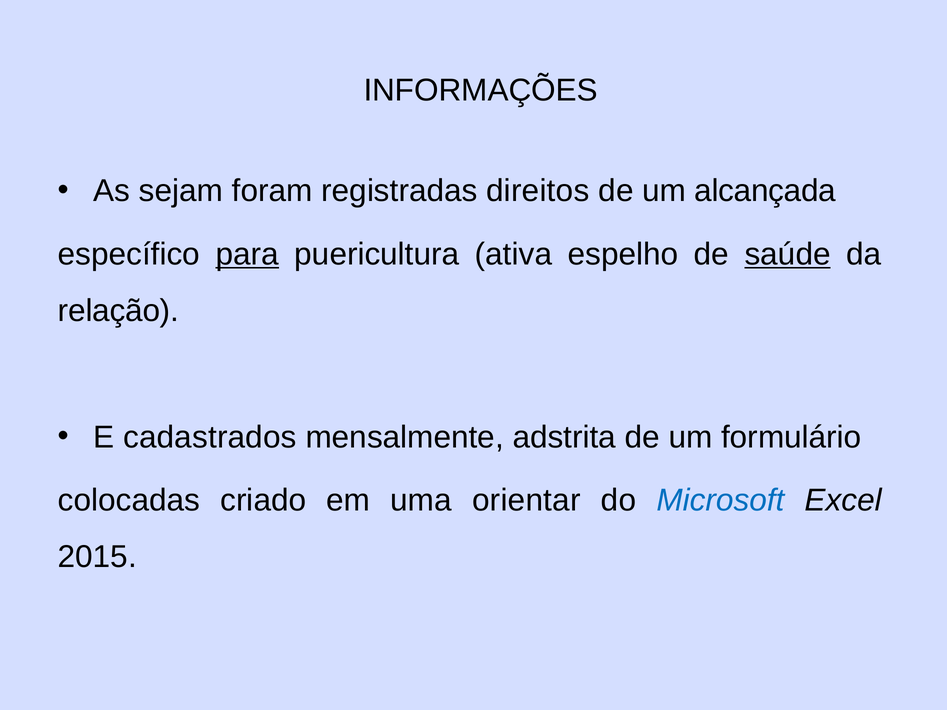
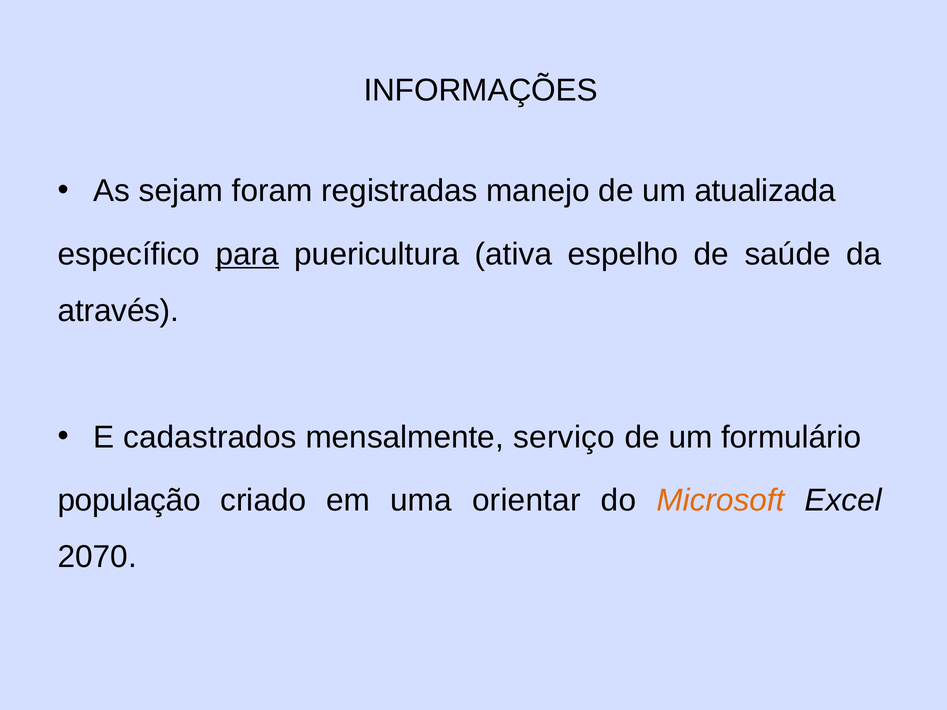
direitos: direitos -> manejo (538, 191)
alcançada: alcançada -> atualizada (765, 191)
saúde underline: present -> none (788, 254)
relação: relação -> através (118, 311)
adstrita: adstrita -> serviço (564, 437)
colocadas: colocadas -> população (129, 500)
Microsoft colour: blue -> orange (720, 500)
2015: 2015 -> 2070 (97, 557)
